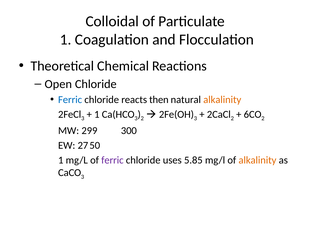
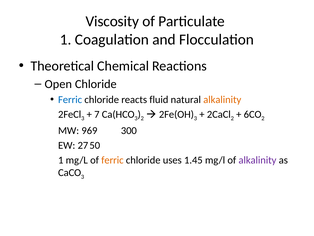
Colloidal: Colloidal -> Viscosity (112, 21)
then: then -> fluid (159, 99)
1: 1 -> 7 (97, 114)
299: 299 -> 969 (89, 130)
ferric colour: purple -> orange (112, 160)
5.85: 5.85 -> 1.45 (193, 160)
alkalinity colour: orange -> purple (257, 160)
